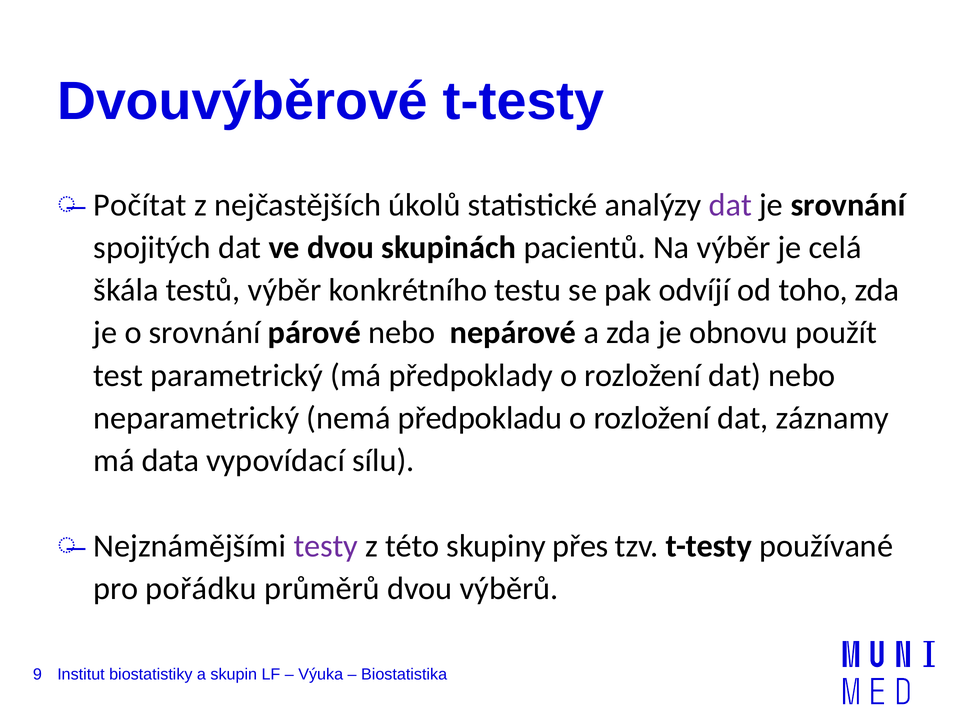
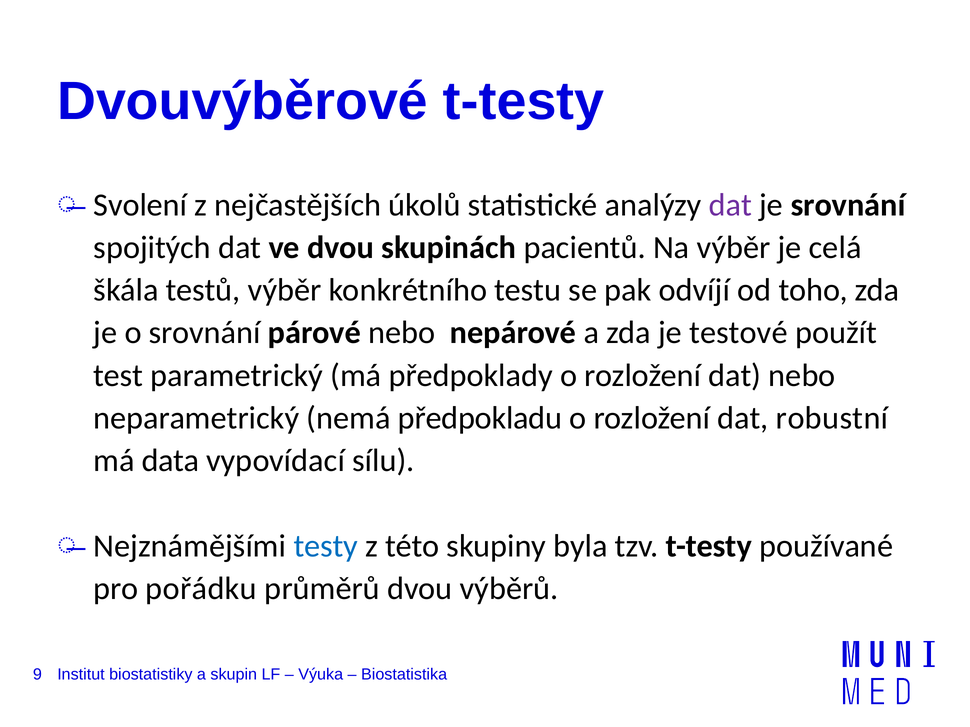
Počítat: Počítat -> Svolení (140, 205)
obnovu: obnovu -> testové (738, 333)
záznamy: záznamy -> robustní (832, 418)
testy colour: purple -> blue (326, 546)
přes: přes -> byla (580, 546)
